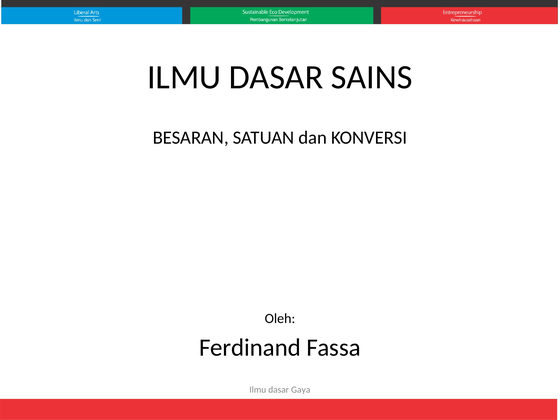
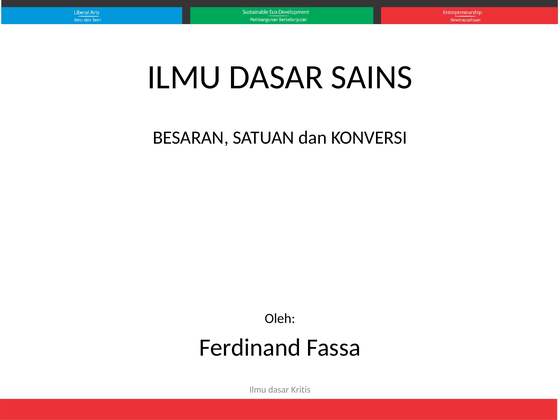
Gaya: Gaya -> Kritis (301, 390)
